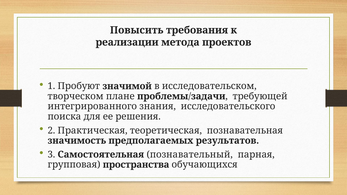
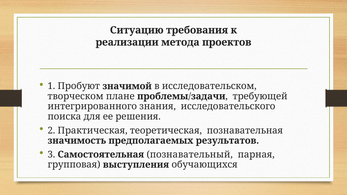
Повысить: Повысить -> Ситуацию (137, 30)
пространства: пространства -> выступления (136, 165)
